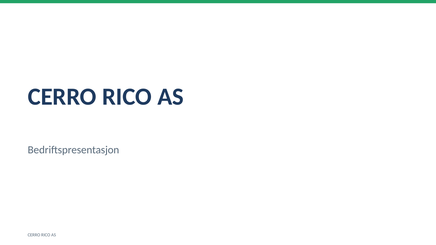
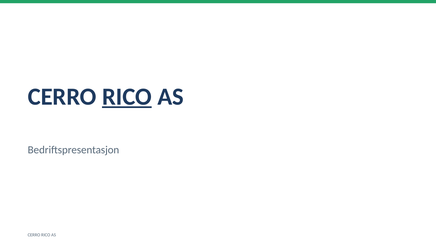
RICO underline: none -> present (127, 97)
